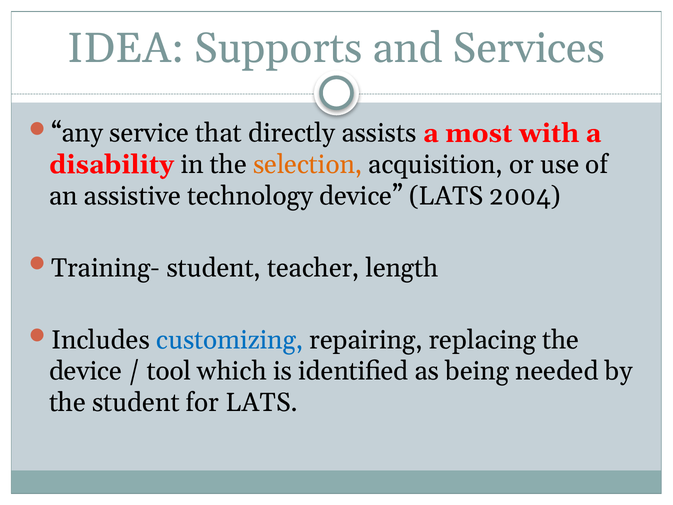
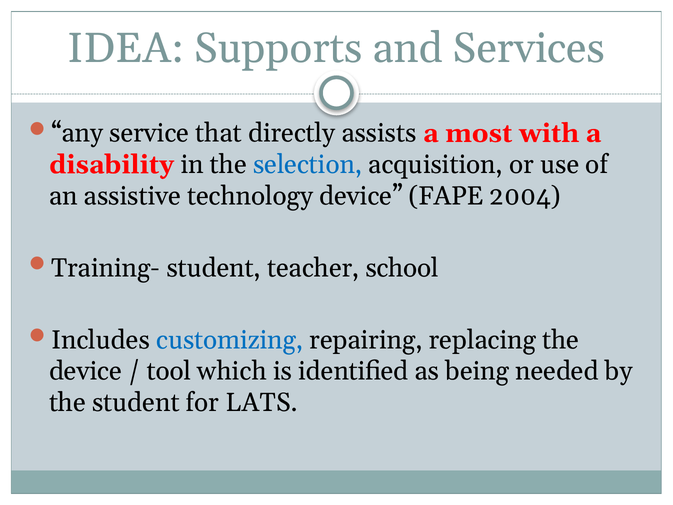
selection colour: orange -> blue (308, 165)
device LATS: LATS -> FAPE (446, 196)
length: length -> school (402, 268)
